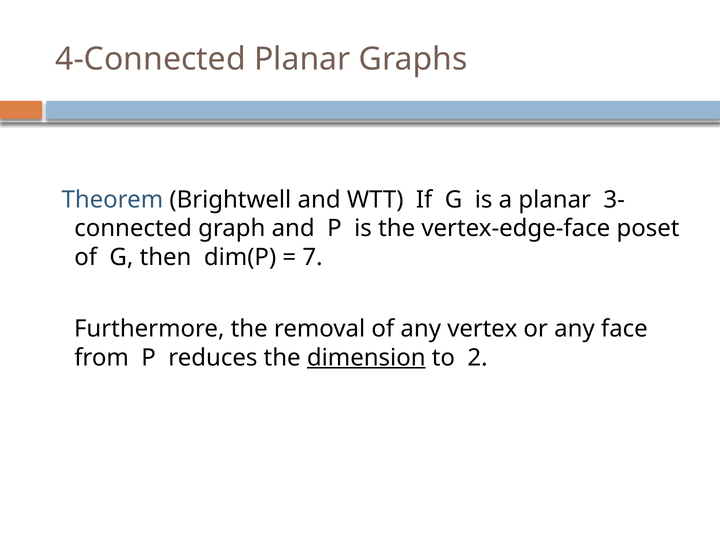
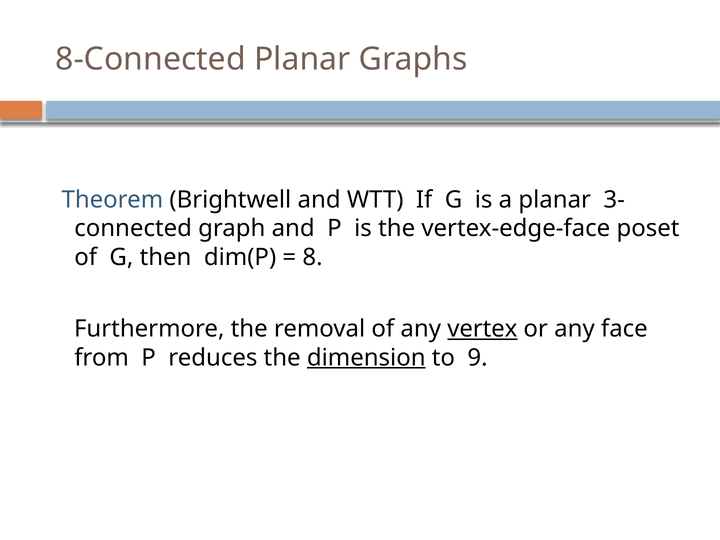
4-Connected: 4-Connected -> 8-Connected (151, 59)
7: 7 -> 8 (313, 257)
vertex underline: none -> present (482, 329)
2: 2 -> 9 (478, 358)
